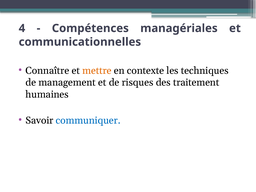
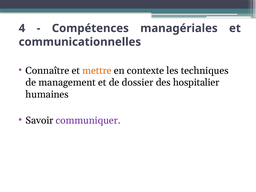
risques: risques -> dossier (138, 82)
traitement: traitement -> hospitalier (196, 82)
communiquer colour: blue -> purple (88, 120)
